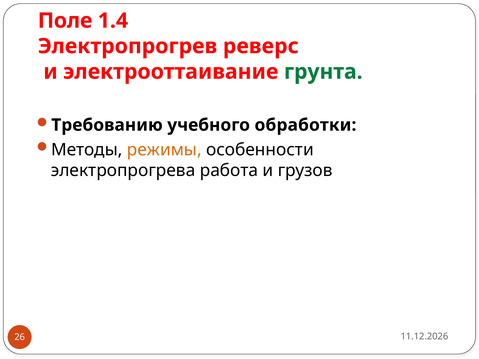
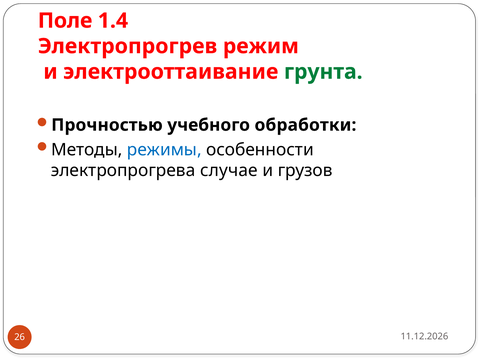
реверс: реверс -> режим (261, 46)
Требованию: Требованию -> Прочностью (107, 125)
режимы colour: orange -> blue (164, 150)
работа: работа -> случае (229, 170)
